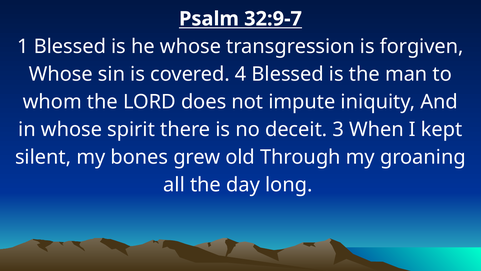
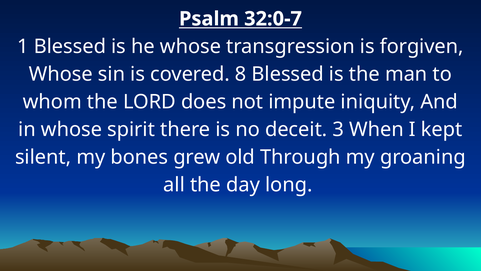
32:9-7: 32:9-7 -> 32:0-7 (273, 19)
4: 4 -> 8 (241, 74)
